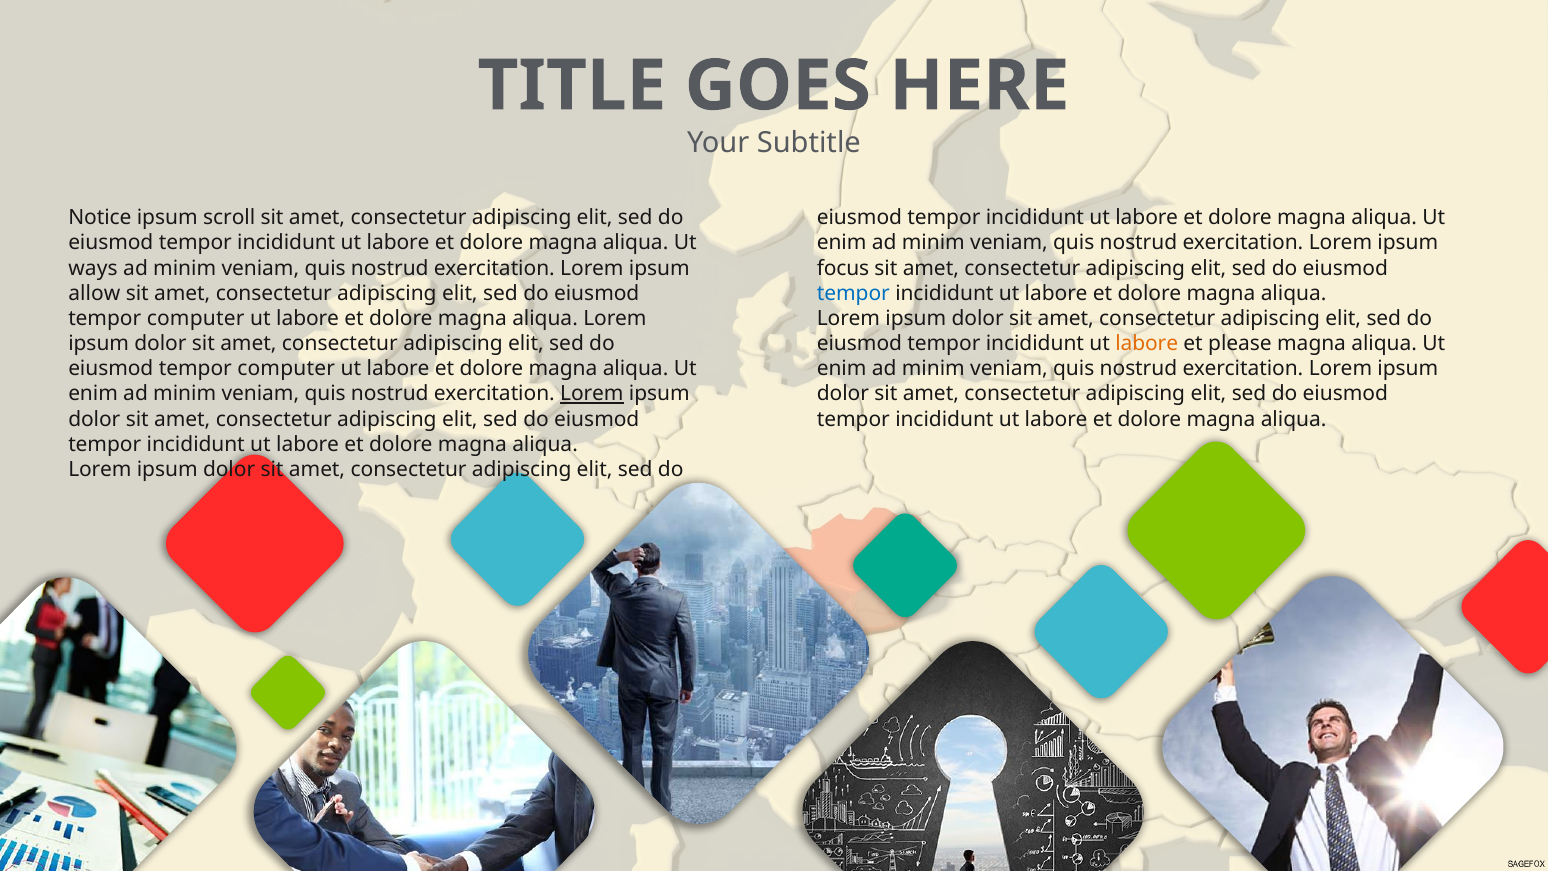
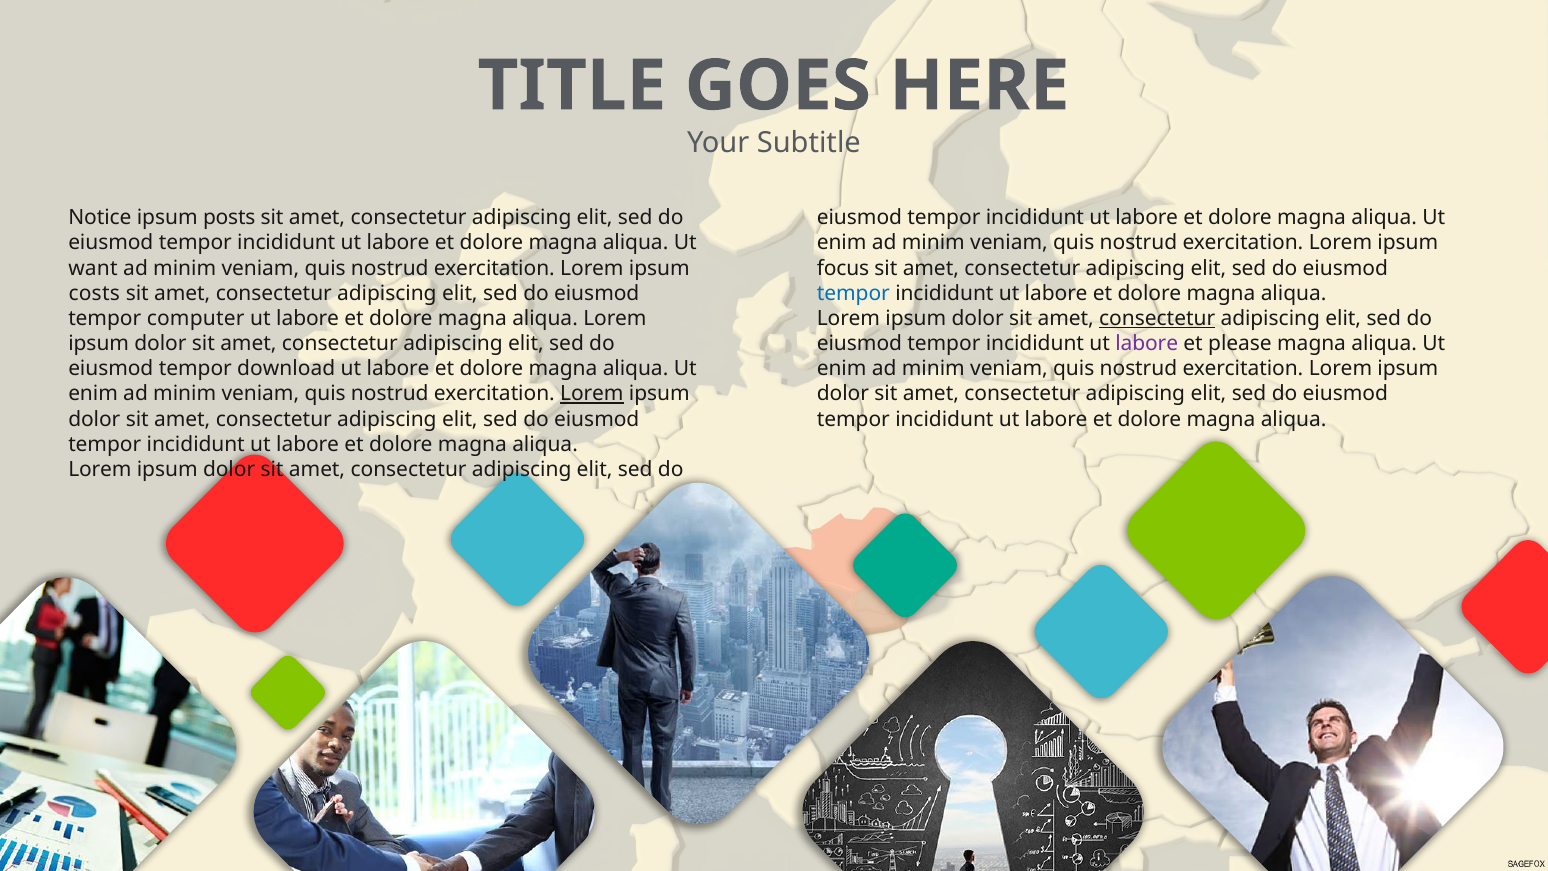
scroll: scroll -> posts (229, 218)
ways: ways -> want (93, 268)
allow: allow -> costs (94, 293)
consectetur underline: none -> present (1157, 318)
labore colour: orange -> purple (1147, 344)
computer: computer -> download (286, 369)
